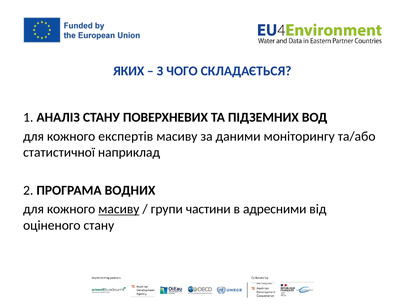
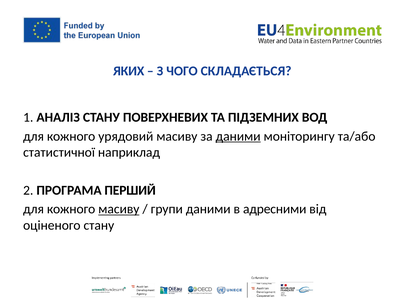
експертів: експертів -> урядовий (126, 136)
даними underline: none -> present (238, 136)
ВОДНИХ: ВОДНИХ -> ПЕРШИЙ (130, 190)
групи частини: частини -> даними (208, 209)
